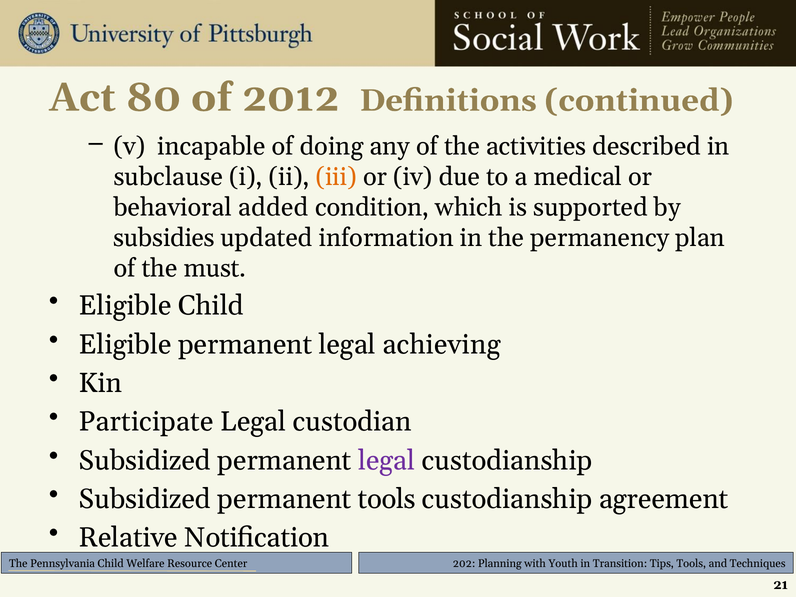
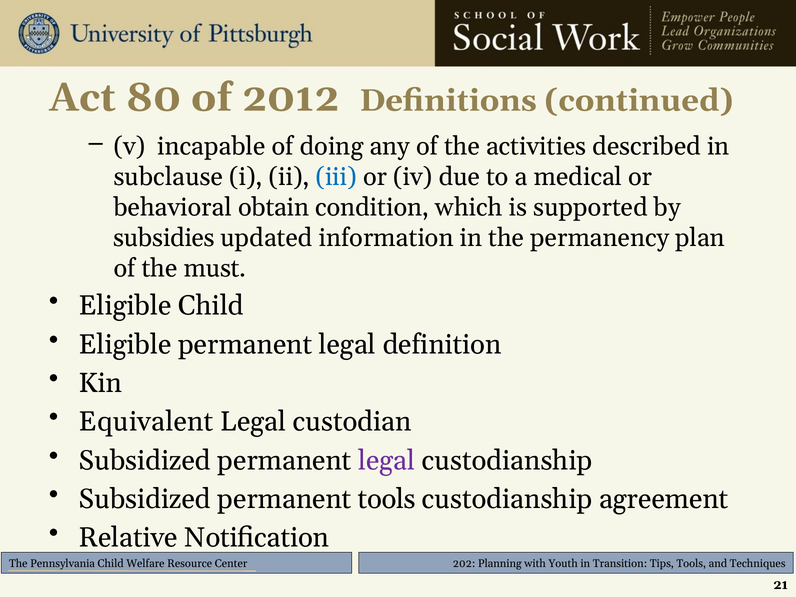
iii colour: orange -> blue (336, 177)
added: added -> obtain (274, 207)
achieving: achieving -> definition (442, 344)
Participate: Participate -> Equivalent (146, 422)
